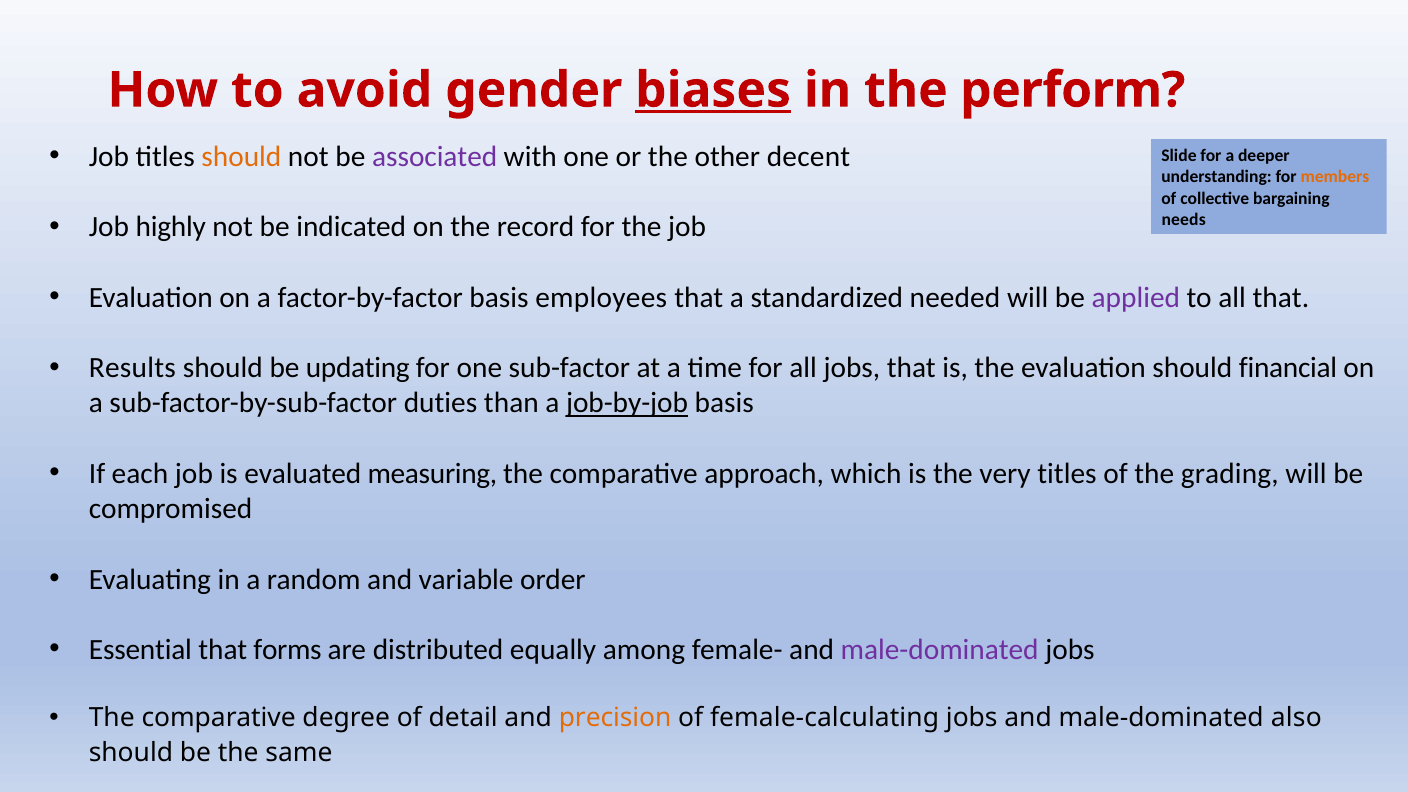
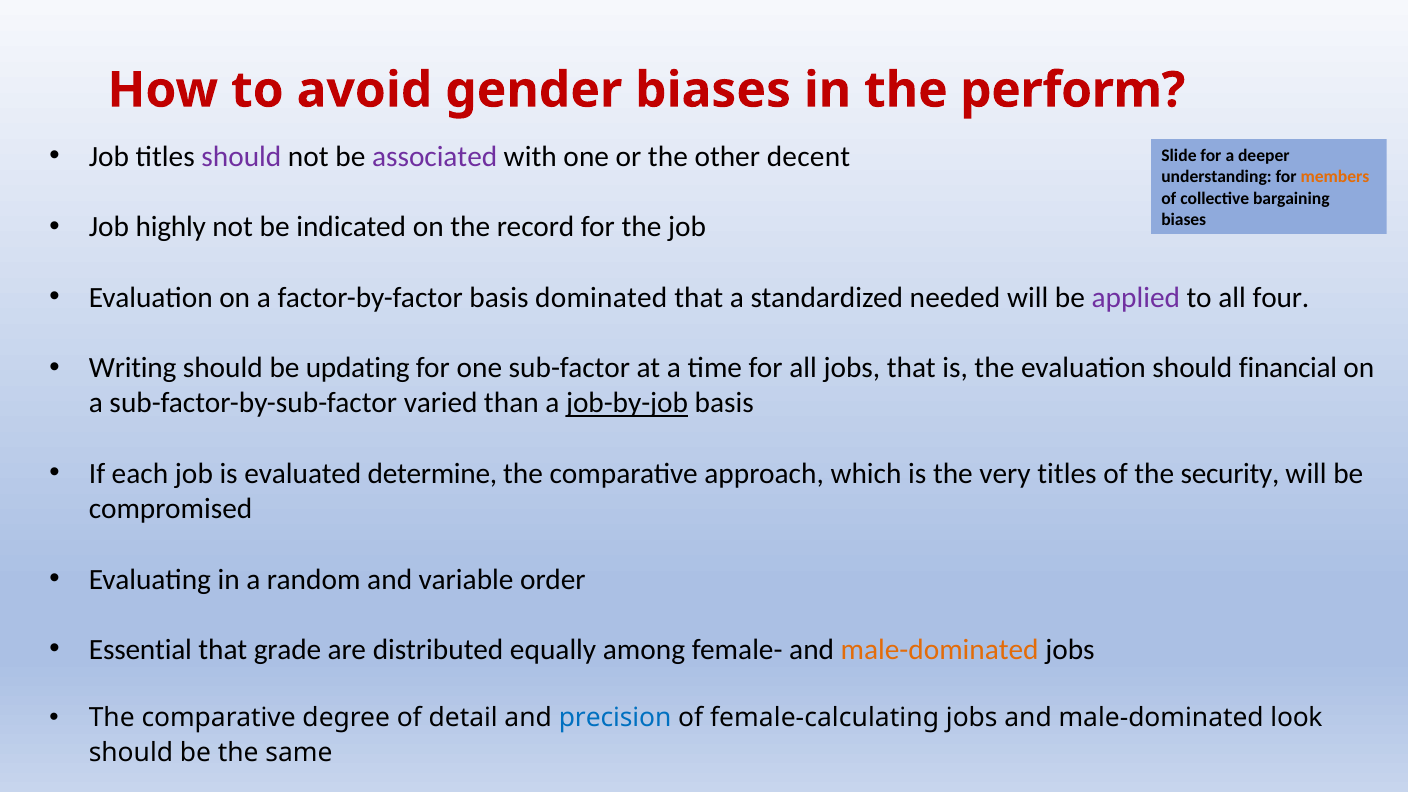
biases underline: present -> none (713, 90)
should colour: orange -> purple (241, 157)
needs: needs -> biases (1184, 219)
employees: employees -> dominated (601, 298)
all that: that -> four (1281, 298)
Results: Results -> Writing (133, 368)
duties: duties -> varied (441, 403)
measuring: measuring -> determine (432, 474)
grading: grading -> security (1230, 474)
forms: forms -> grade (287, 650)
male-dominated colour: purple -> orange (940, 650)
precision colour: orange -> blue (615, 718)
also: also -> look (1297, 718)
